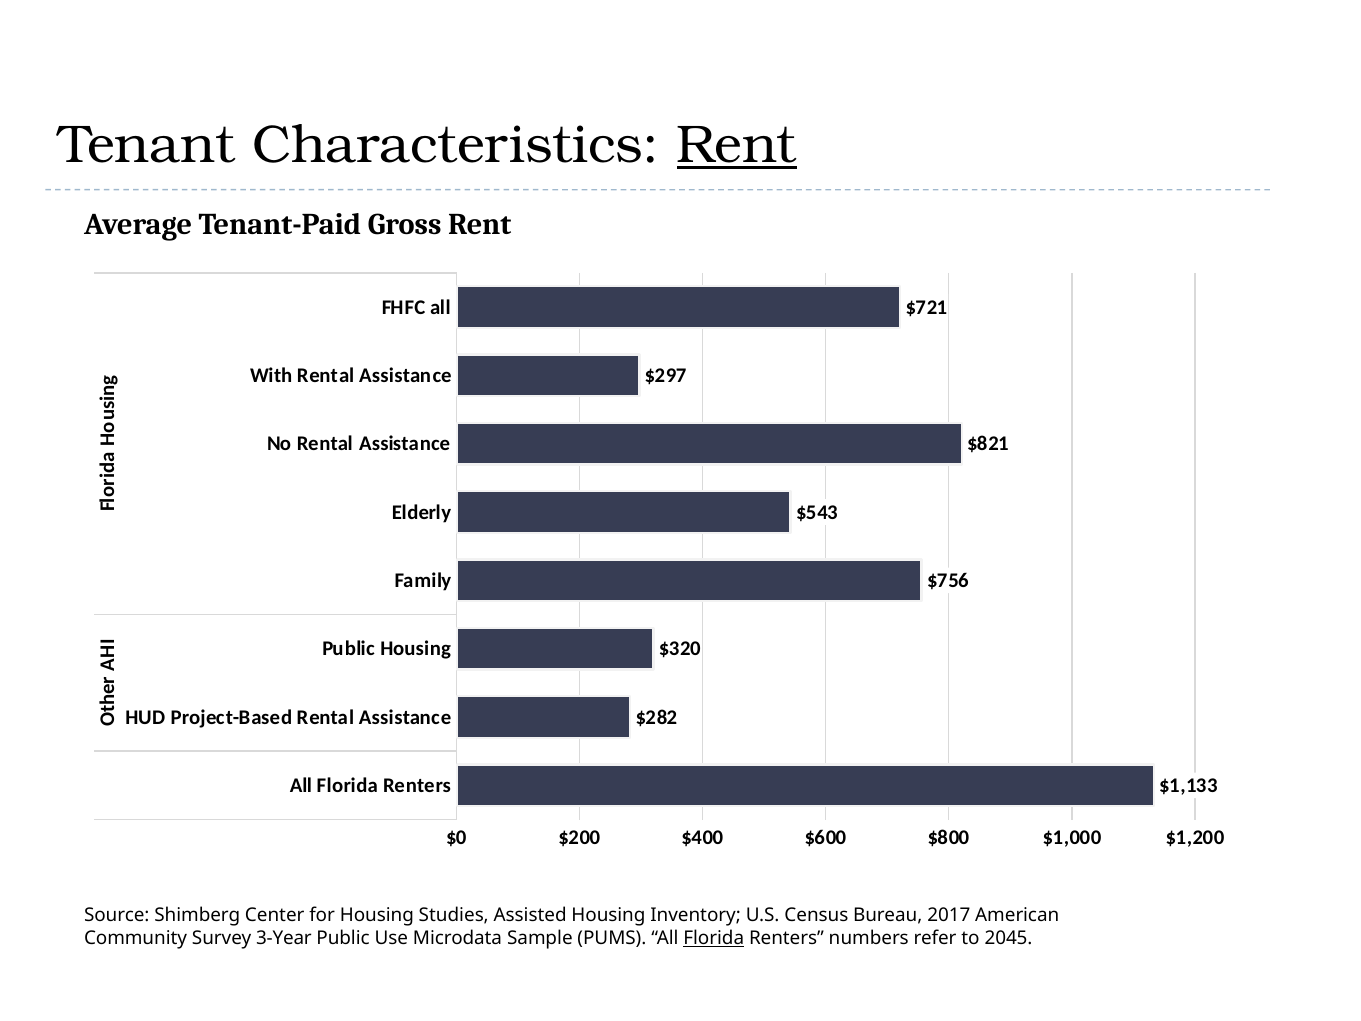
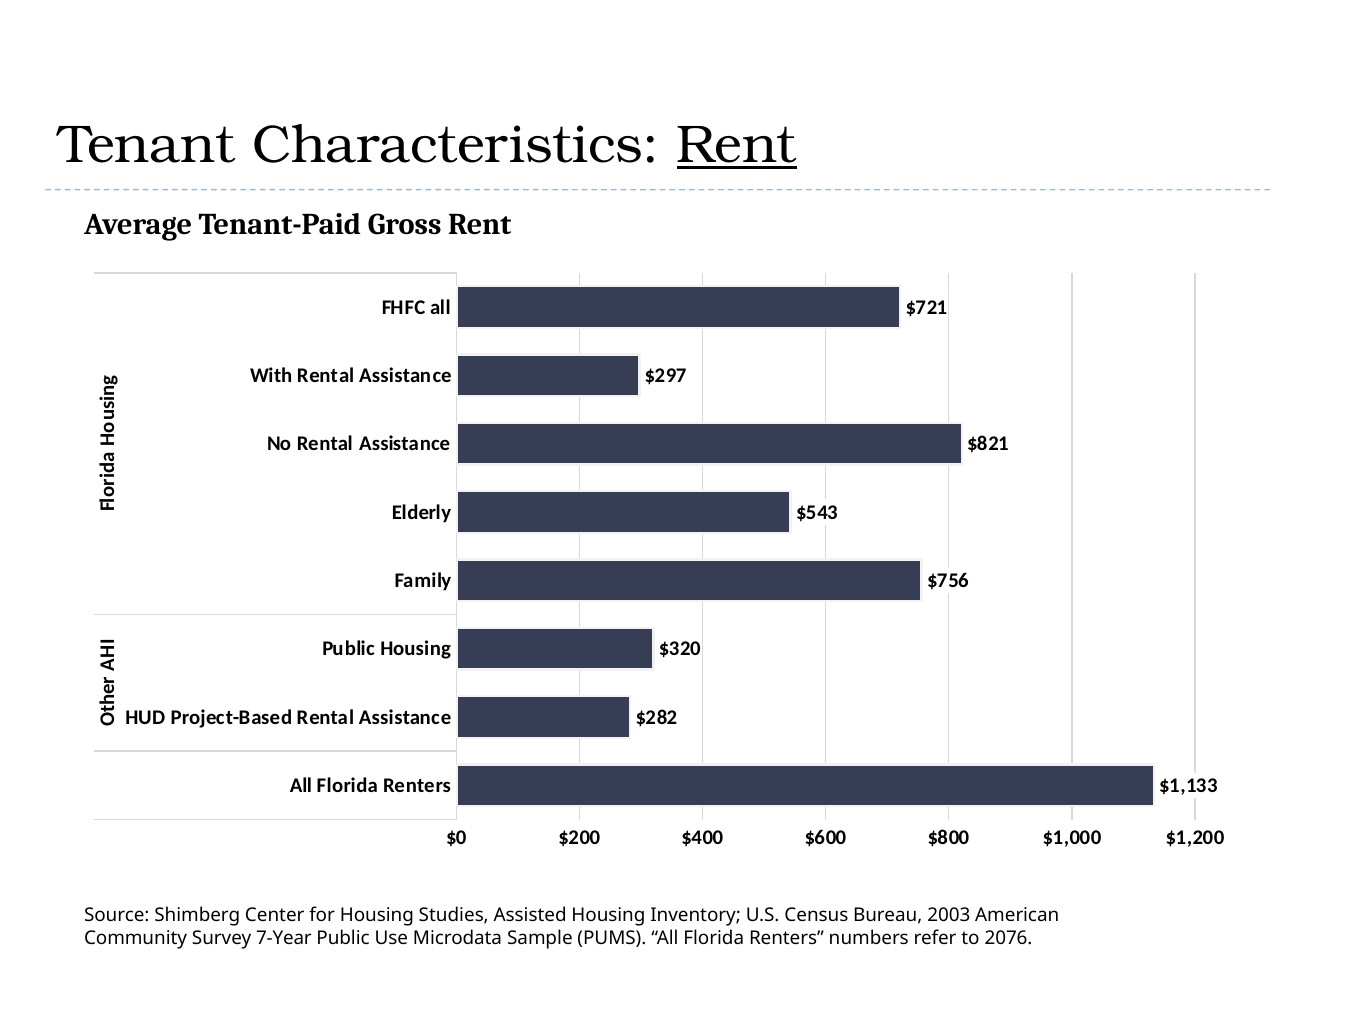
2017: 2017 -> 2003 (949, 915)
3-Year: 3-Year -> 7-Year (284, 938)
Florida underline: present -> none (714, 938)
2045: 2045 -> 2076 (1009, 938)
